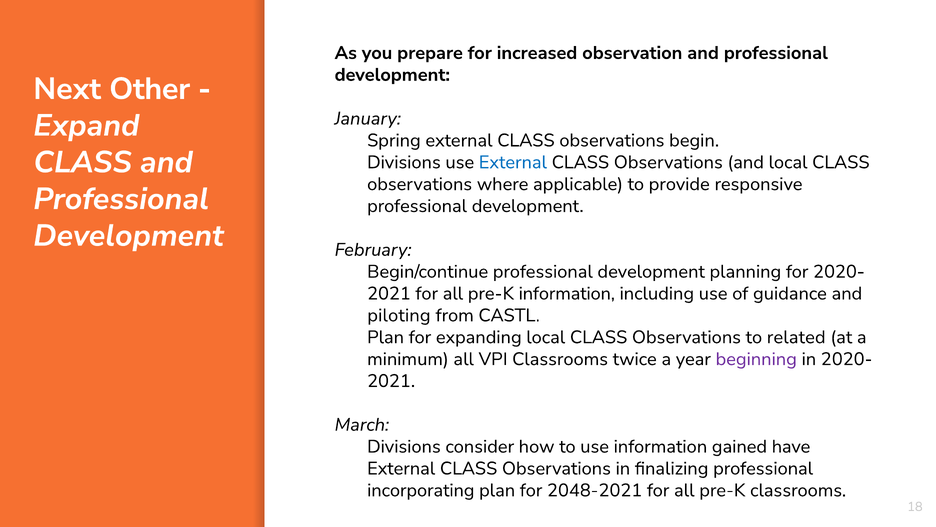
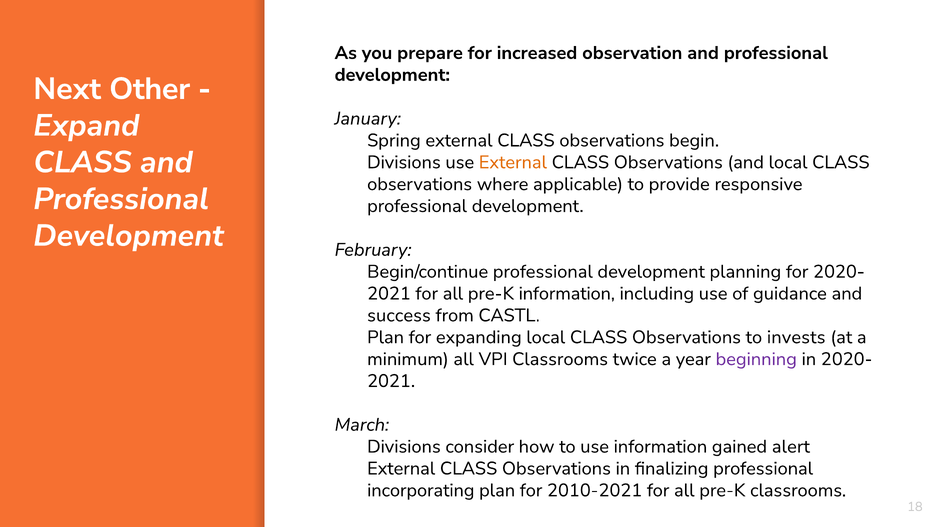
External colour: blue -> orange (513, 162)
piloting: piloting -> success (399, 315)
related: related -> invests (796, 337)
have: have -> alert (791, 446)
2048-2021: 2048-2021 -> 2010-2021 (595, 490)
